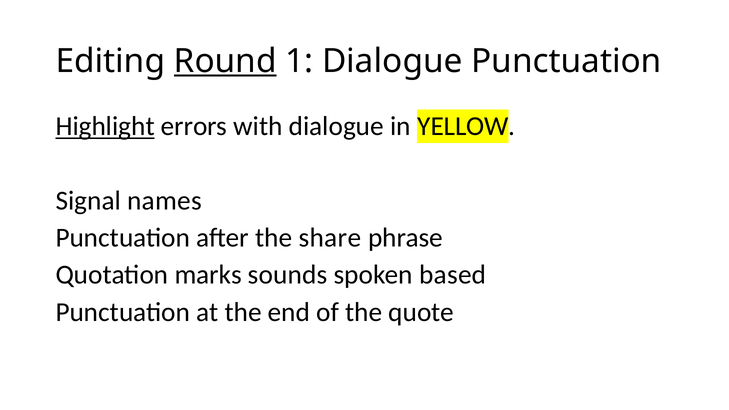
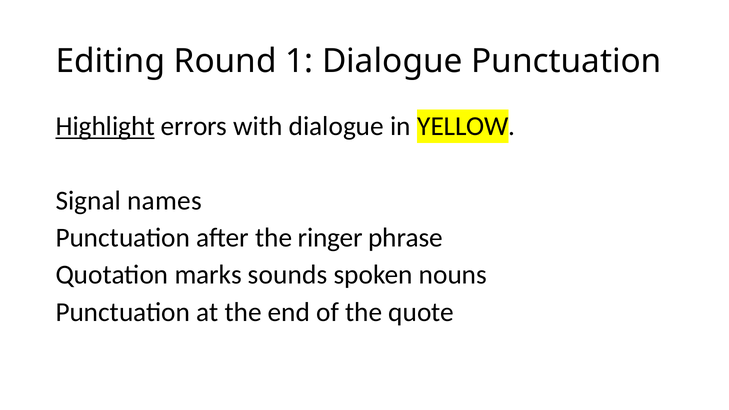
Round underline: present -> none (225, 61)
share: share -> ringer (330, 238)
based: based -> nouns (453, 275)
